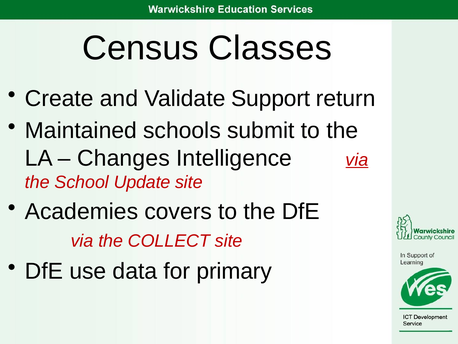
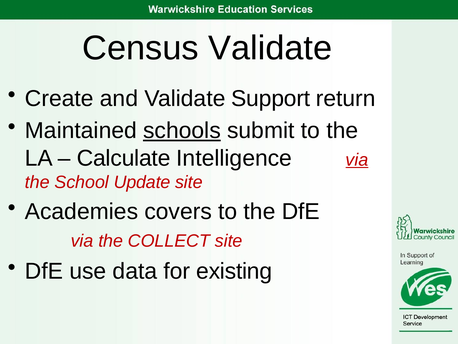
Census Classes: Classes -> Validate (270, 48)
schools underline: none -> present (182, 130)
Changes: Changes -> Calculate (124, 158)
primary: primary -> existing (234, 271)
